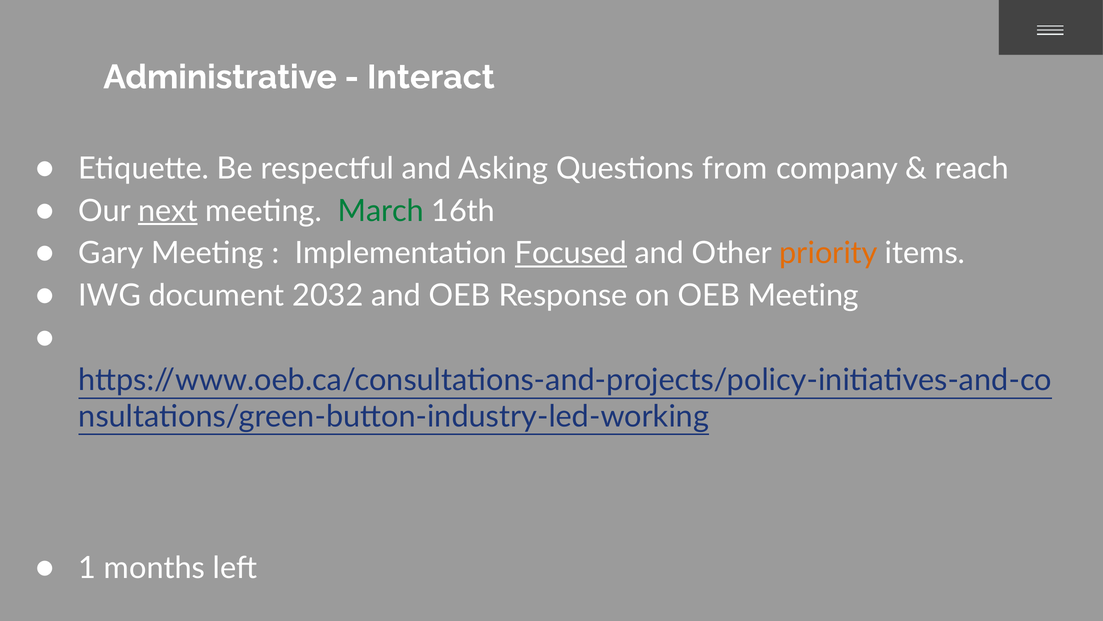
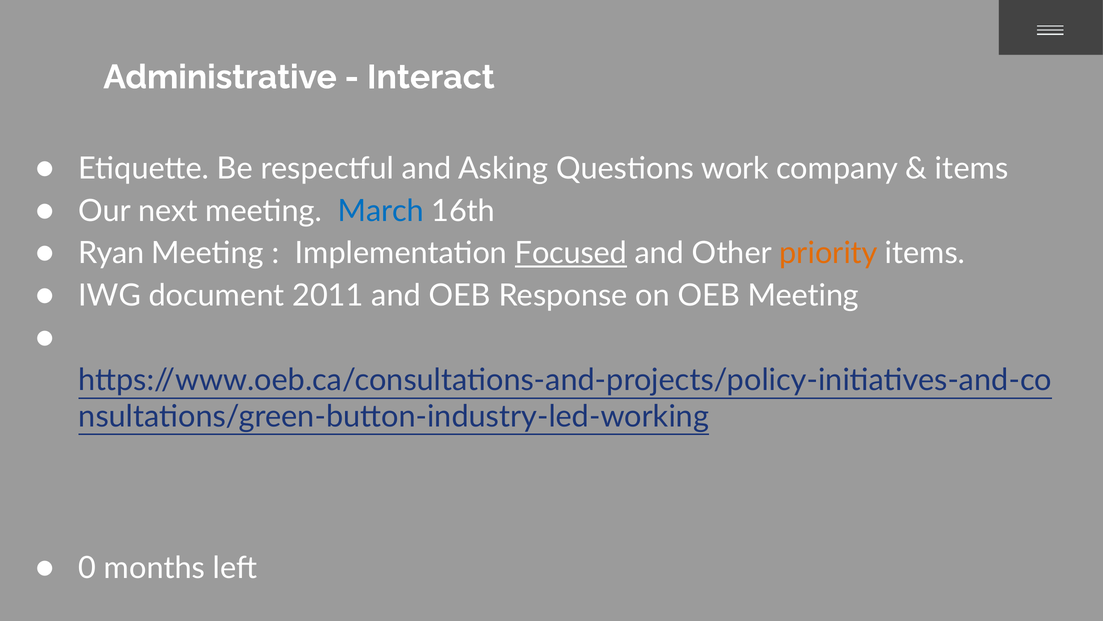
from: from -> work (735, 168)
reach: reach -> items (972, 168)
next underline: present -> none (168, 211)
March colour: green -> blue (381, 211)
Gary: Gary -> Ryan (111, 253)
2032: 2032 -> 2011 (328, 295)
1: 1 -> 0 (87, 568)
